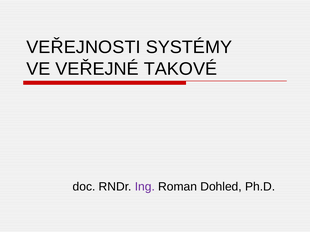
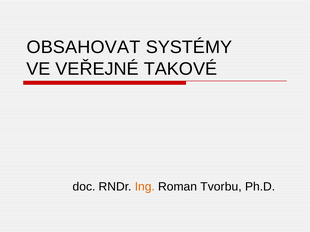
VEŘEJNOSTI: VEŘEJNOSTI -> OBSAHOVAT (83, 47)
Ing colour: purple -> orange (145, 187)
Dohled: Dohled -> Tvorbu (221, 187)
